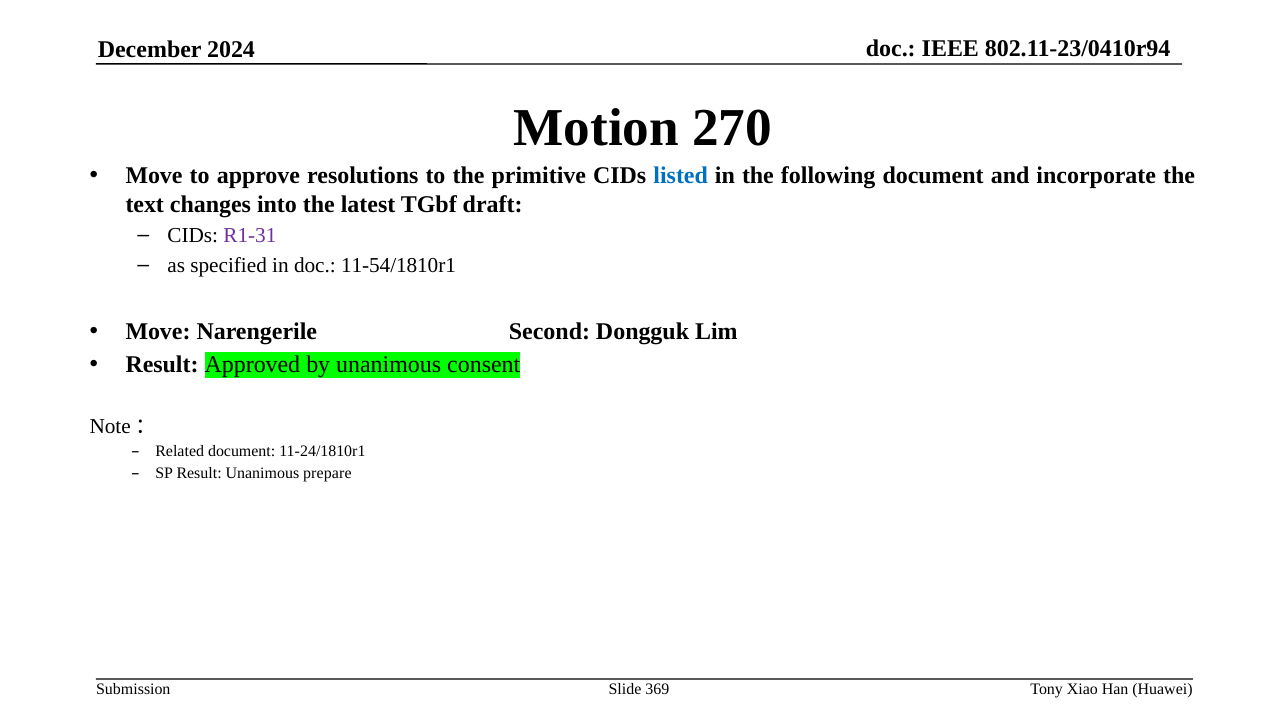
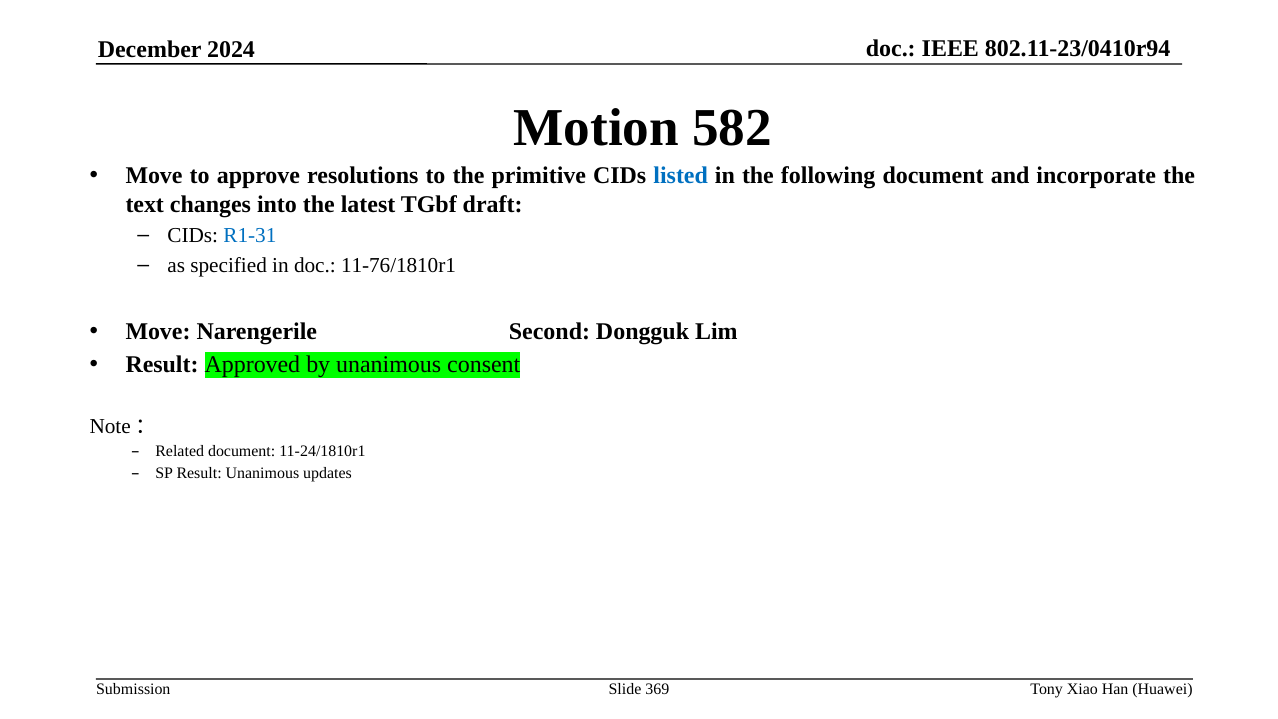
270: 270 -> 582 (732, 128)
R1-31 colour: purple -> blue (250, 236)
11-54/1810r1: 11-54/1810r1 -> 11-76/1810r1 (398, 266)
prepare: prepare -> updates (327, 473)
